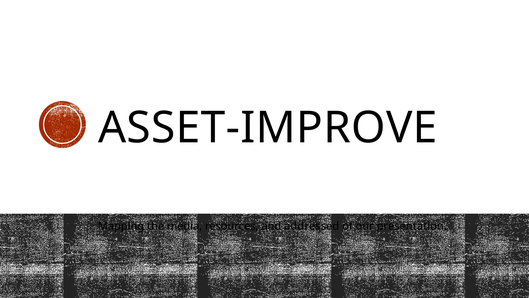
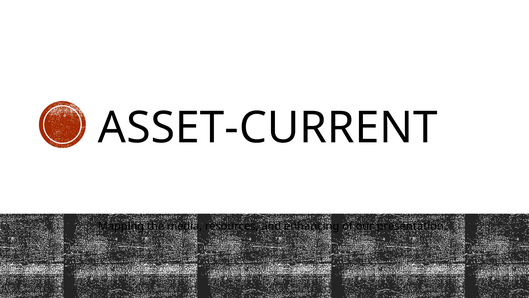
ASSET-IMPROVE: ASSET-IMPROVE -> ASSET-CURRENT (268, 128)
addressed: addressed -> enhancing (312, 226)
